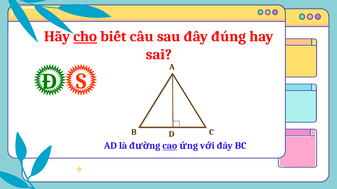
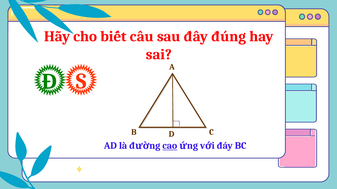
cho underline: present -> none (85, 37)
